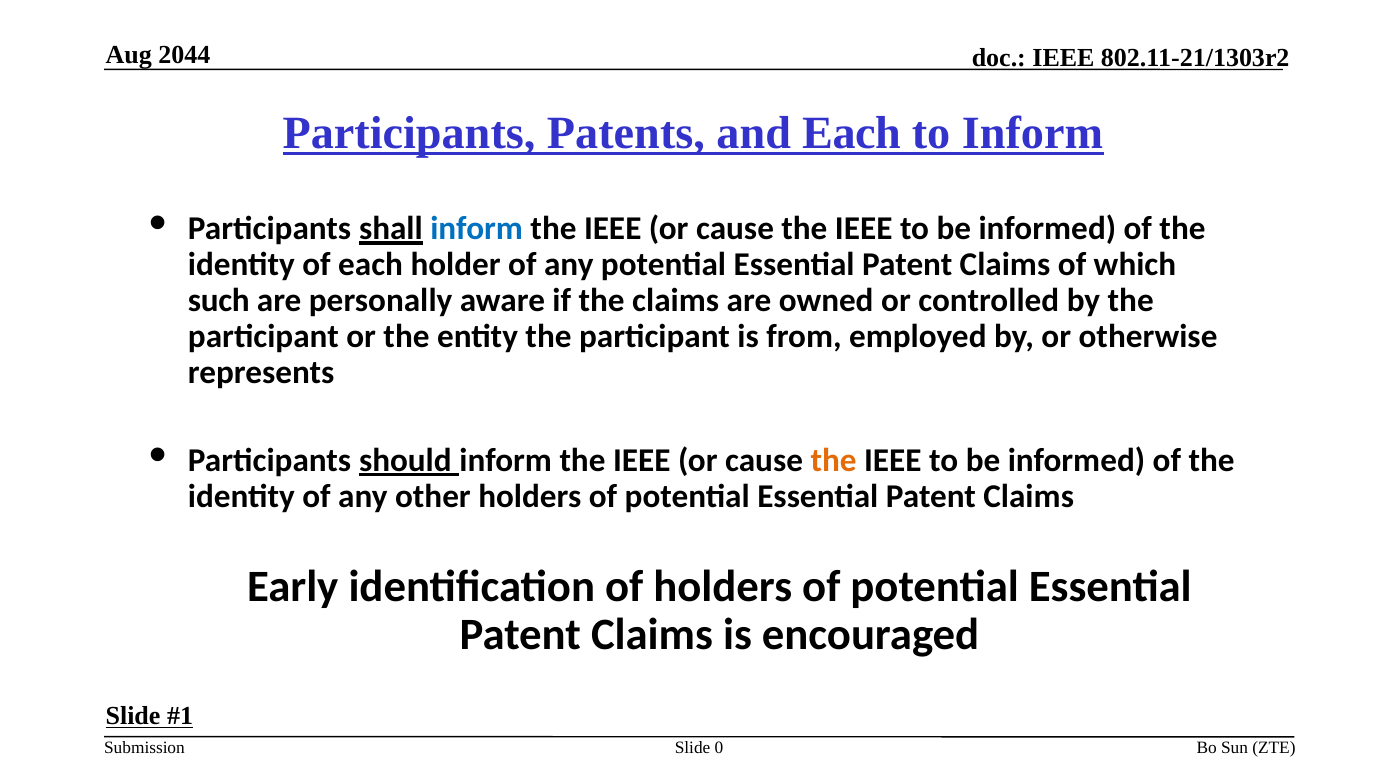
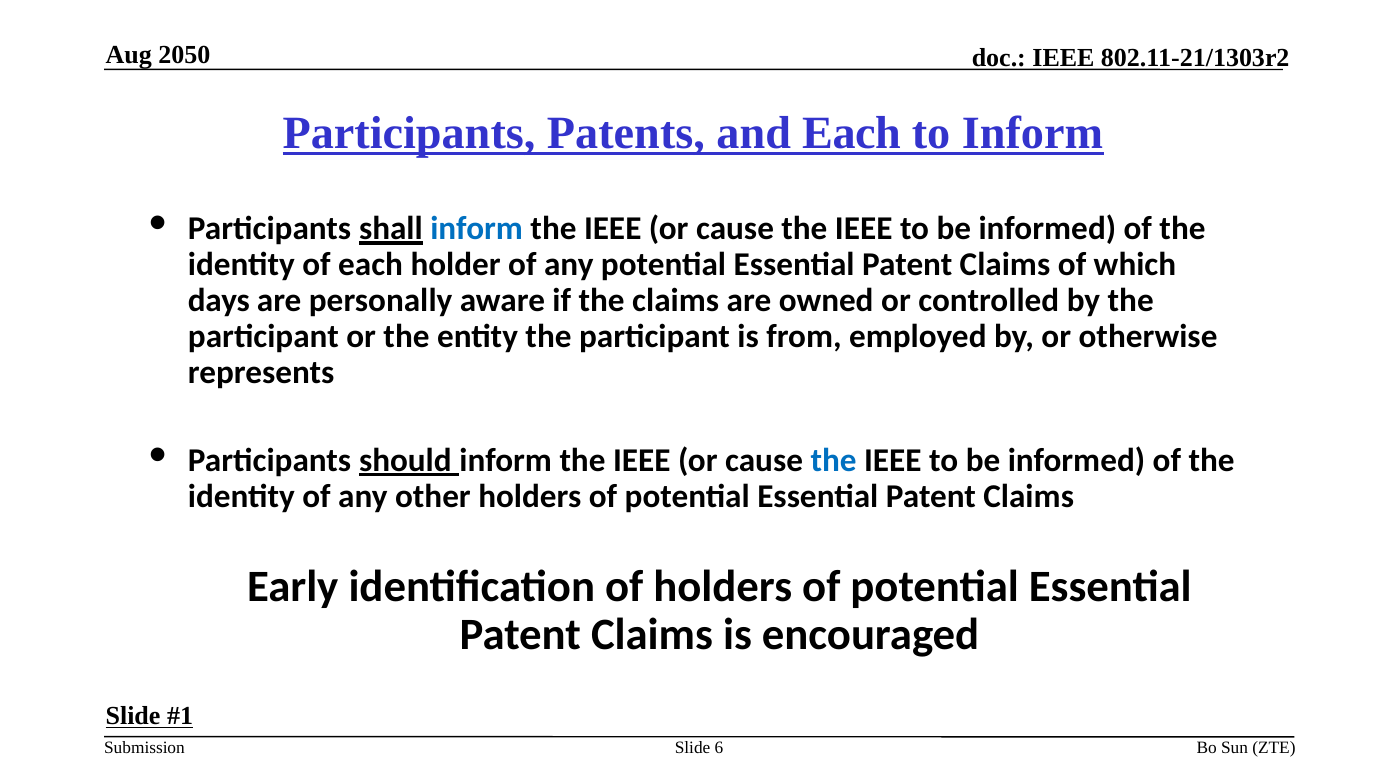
2044: 2044 -> 2050 (184, 55)
such: such -> days (219, 301)
the colour: orange -> blue (834, 461)
0: 0 -> 6 (719, 748)
